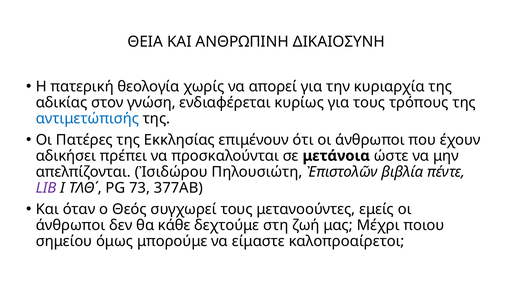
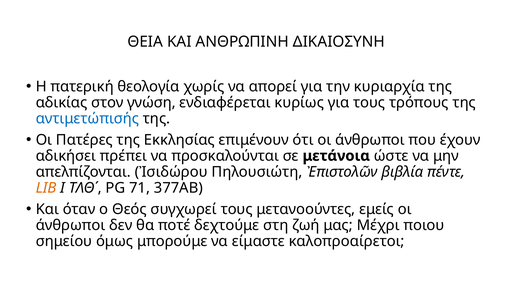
LIB colour: purple -> orange (46, 188)
73: 73 -> 71 (140, 188)
κάθε: κάθε -> ποτέ (174, 226)
